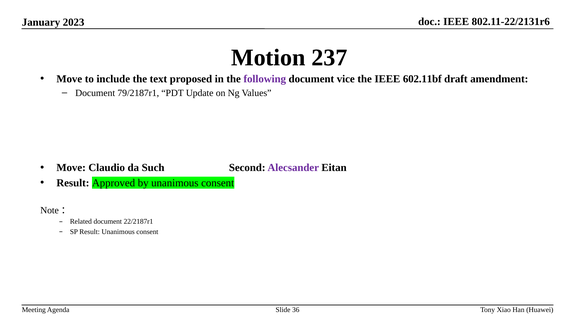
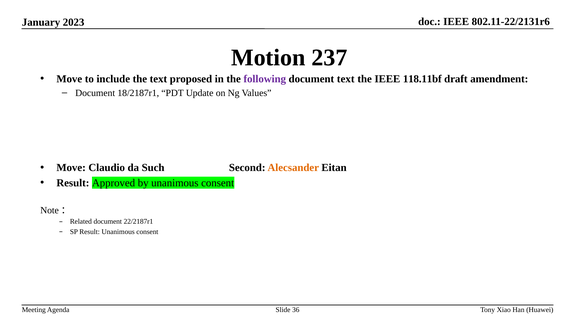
document vice: vice -> text (346, 79)
602.11bf: 602.11bf -> 118.11bf (422, 79)
79/2187r1: 79/2187r1 -> 18/2187r1 (138, 93)
Alecsander colour: purple -> orange (293, 168)
